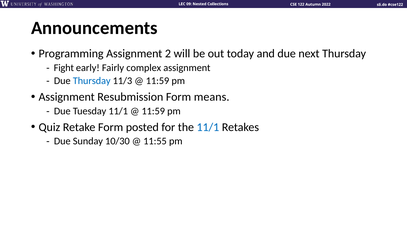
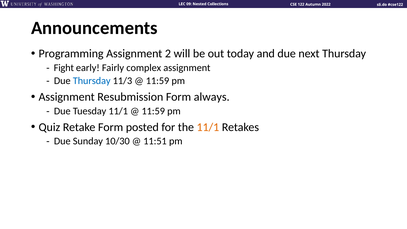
means: means -> always (212, 97)
11/1 colour: blue -> orange (208, 127)
11:55: 11:55 -> 11:51 (155, 141)
